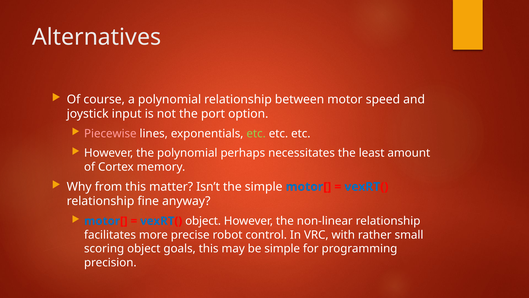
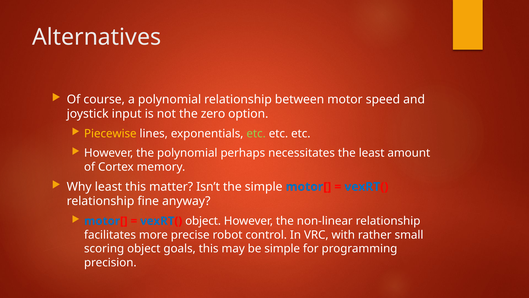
port: port -> zero (213, 114)
Piecewise colour: pink -> yellow (110, 133)
Why from: from -> least (108, 186)
